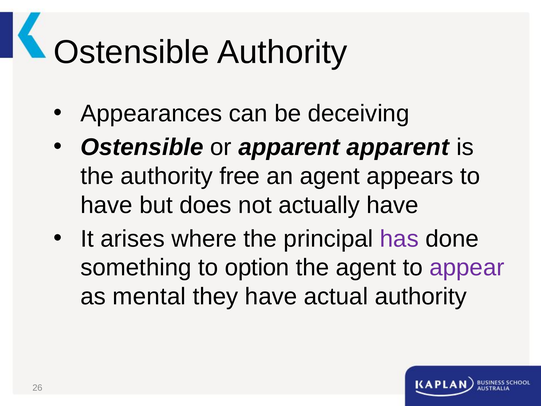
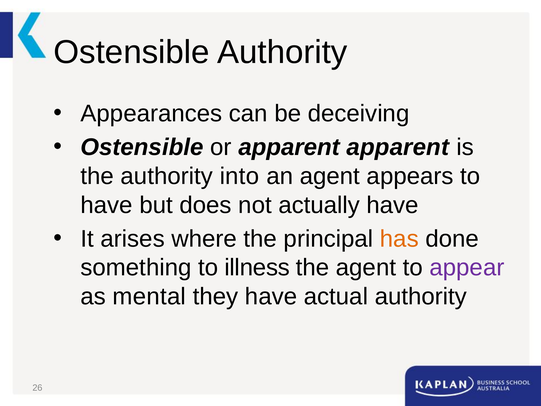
free: free -> into (239, 176)
has colour: purple -> orange (399, 239)
option: option -> illness (257, 268)
